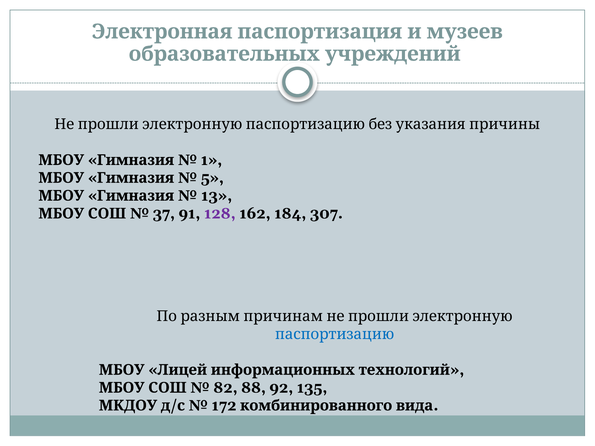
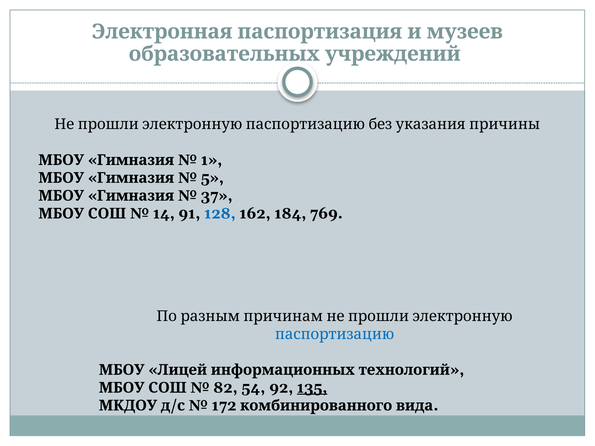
13: 13 -> 37 (217, 196)
37: 37 -> 14 (164, 214)
128 colour: purple -> blue (220, 214)
307: 307 -> 769 (326, 214)
88: 88 -> 54 (253, 388)
135 underline: none -> present (312, 388)
